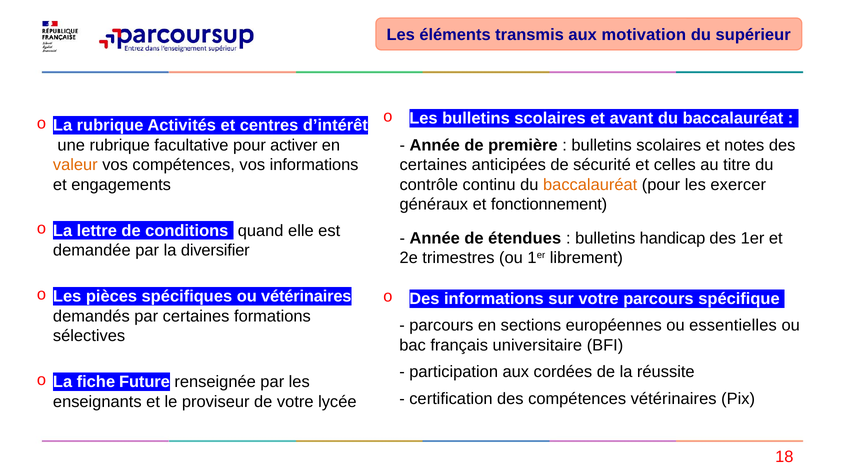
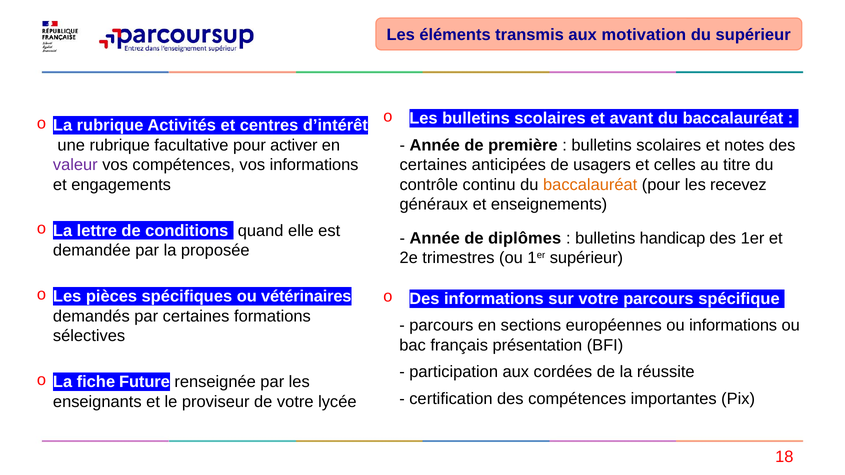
valeur colour: orange -> purple (75, 165)
sécurité: sécurité -> usagers (602, 165)
exercer: exercer -> recevez (738, 185)
fonctionnement: fonctionnement -> enseignements (549, 205)
étendues: étendues -> diplômes (525, 238)
diversifier: diversifier -> proposée (215, 251)
1er librement: librement -> supérieur (586, 258)
ou essentielles: essentielles -> informations (733, 326)
universitaire: universitaire -> présentation (537, 346)
compétences vétérinaires: vétérinaires -> importantes (674, 399)
